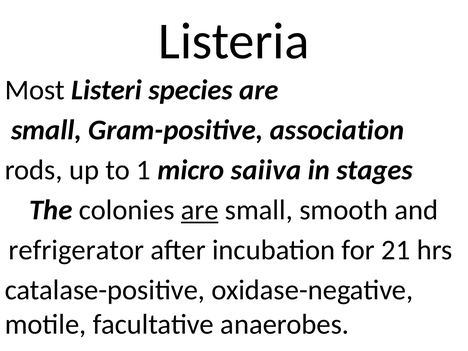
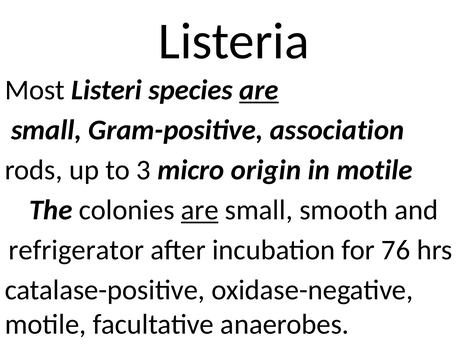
are underline: none -> present (259, 90)
1: 1 -> 3 (144, 170)
saiiva: saiiva -> origin (266, 170)
in stages: stages -> motile (375, 170)
21: 21 -> 76 (396, 250)
